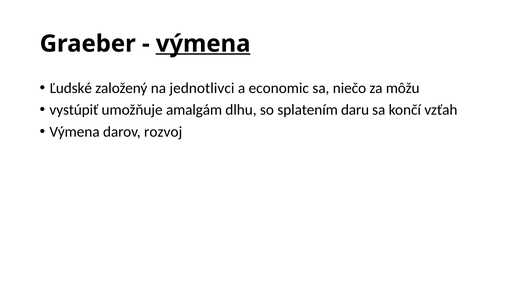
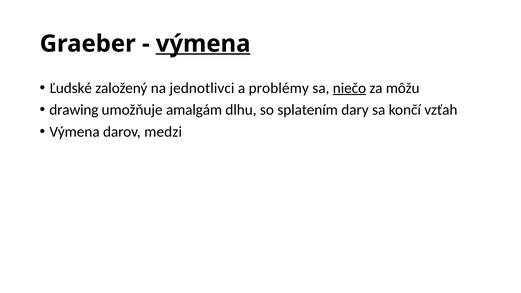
economic: economic -> problémy (279, 88)
niečo underline: none -> present (349, 88)
vystúpiť: vystúpiť -> drawing (74, 110)
daru: daru -> dary (355, 110)
rozvoj: rozvoj -> medzi (163, 132)
